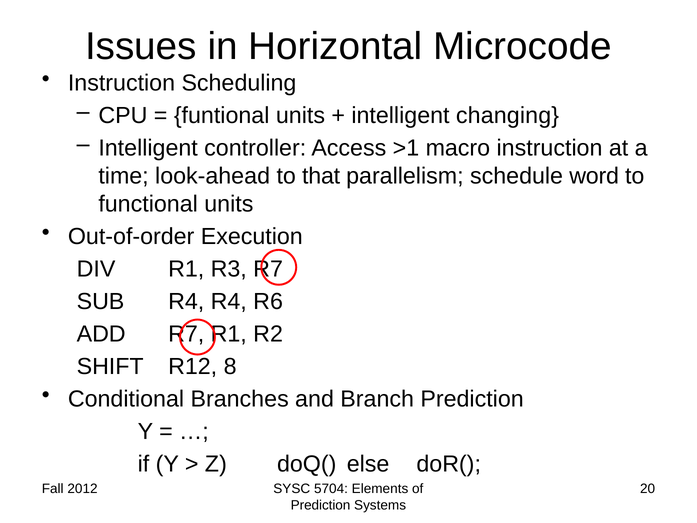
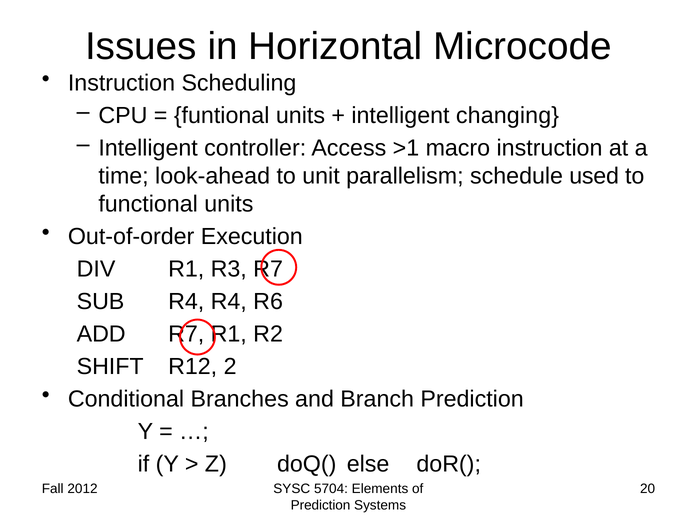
that: that -> unit (321, 176)
word: word -> used (594, 176)
8: 8 -> 2 (230, 366)
